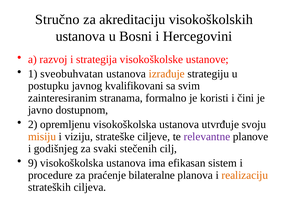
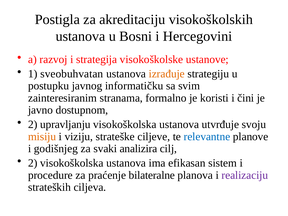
Stručno: Stručno -> Postigla (57, 19)
kvalifikovani: kvalifikovani -> informatičku (134, 86)
opremljenu: opremljenu -> upravljanju (65, 124)
relevantne colour: purple -> blue (207, 137)
stečenih: stečenih -> analizira (139, 149)
9: 9 -> 2 (33, 163)
realizaciju colour: orange -> purple (245, 175)
